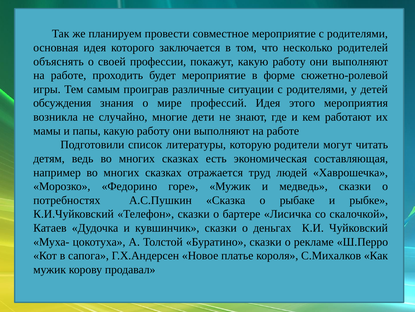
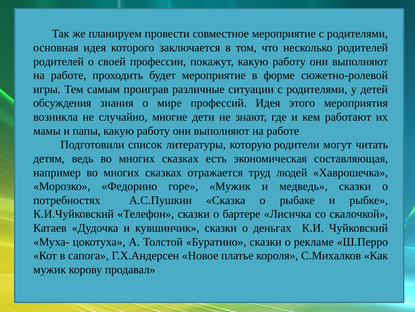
объяснять: объяснять -> родителей (59, 61)
